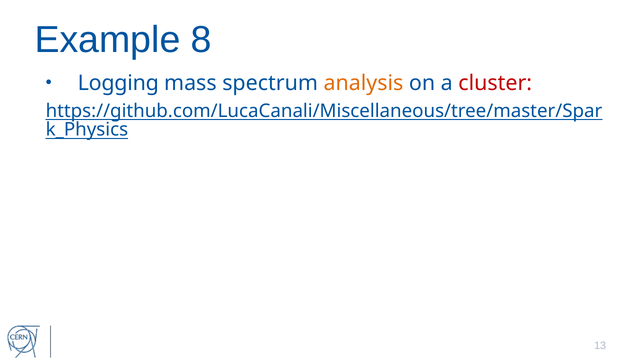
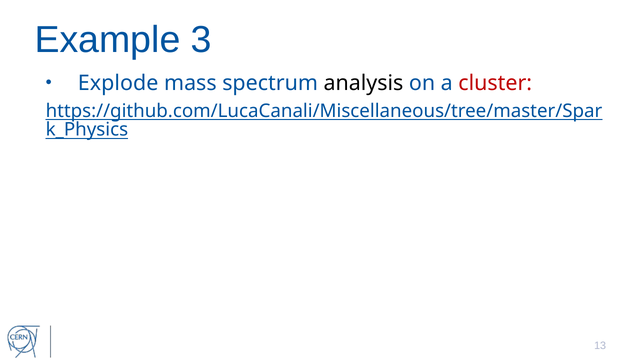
8: 8 -> 3 (201, 40)
Logging: Logging -> Explode (118, 83)
analysis colour: orange -> black (363, 83)
